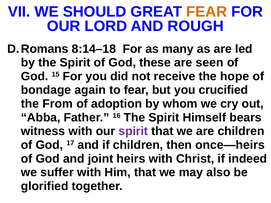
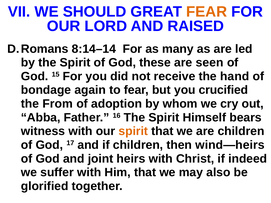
ROUGH: ROUGH -> RAISED (196, 26)
8:14–18: 8:14–18 -> 8:14–14 (94, 49)
hope: hope -> hand (235, 76)
spirit colour: purple -> orange (133, 131)
once—heirs: once—heirs -> wind—heirs (230, 145)
